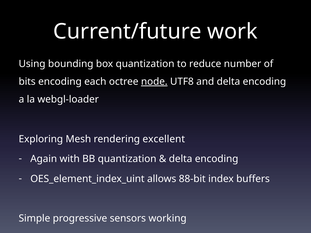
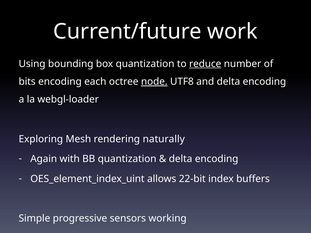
reduce underline: none -> present (205, 64)
excellent: excellent -> naturally (164, 139)
88-bit: 88-bit -> 22-bit (192, 179)
